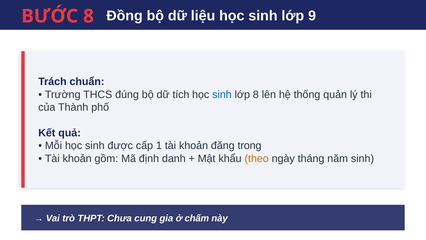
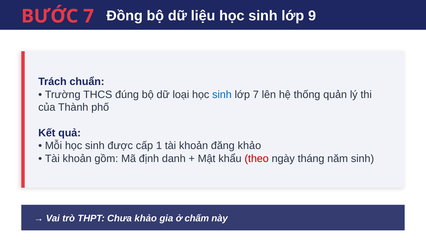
BƯỚC 8: 8 -> 7 (89, 16)
tích: tích -> loại (181, 94)
lớp 8: 8 -> 7 (256, 94)
đăng trong: trong -> khảo (249, 146)
theo colour: orange -> red (257, 158)
Chưa cung: cung -> khảo (146, 218)
